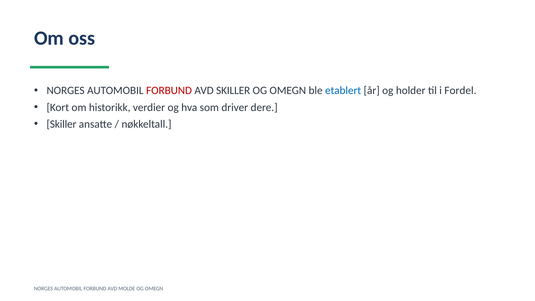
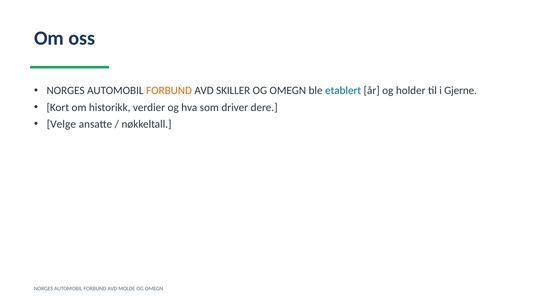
FORBUND colour: red -> orange (169, 91)
Fordel: Fordel -> Gjerne (461, 91)
Skiller: Skiller -> Velge (61, 124)
